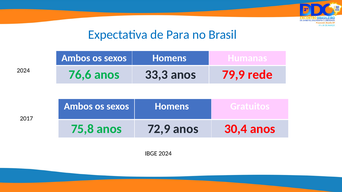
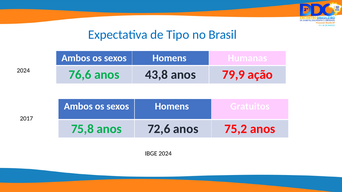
Para: Para -> Tipo (178, 35)
33,3: 33,3 -> 43,8 (156, 75)
rede: rede -> ação (260, 75)
72,9: 72,9 -> 72,6 (159, 129)
30,4: 30,4 -> 75,2 (236, 129)
